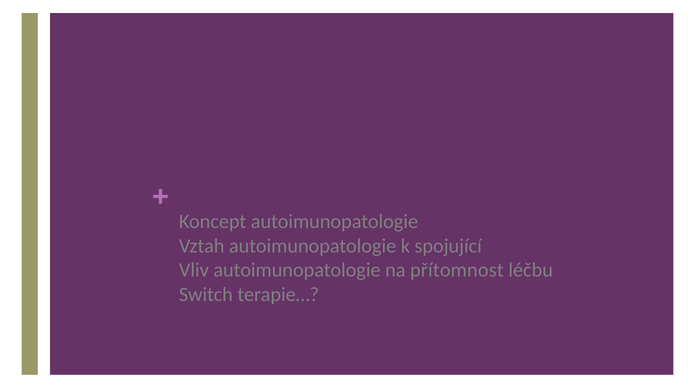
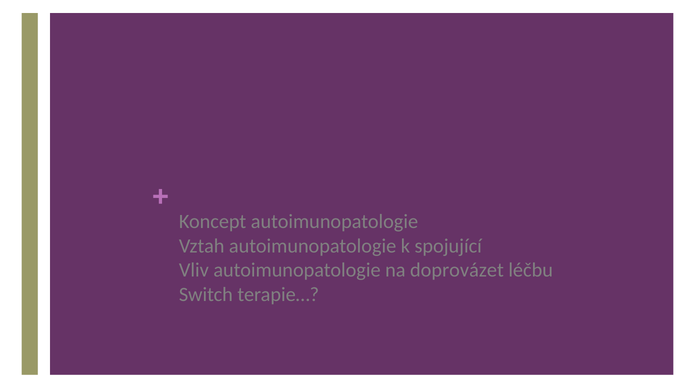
přítomnost: přítomnost -> doprovázet (457, 270)
